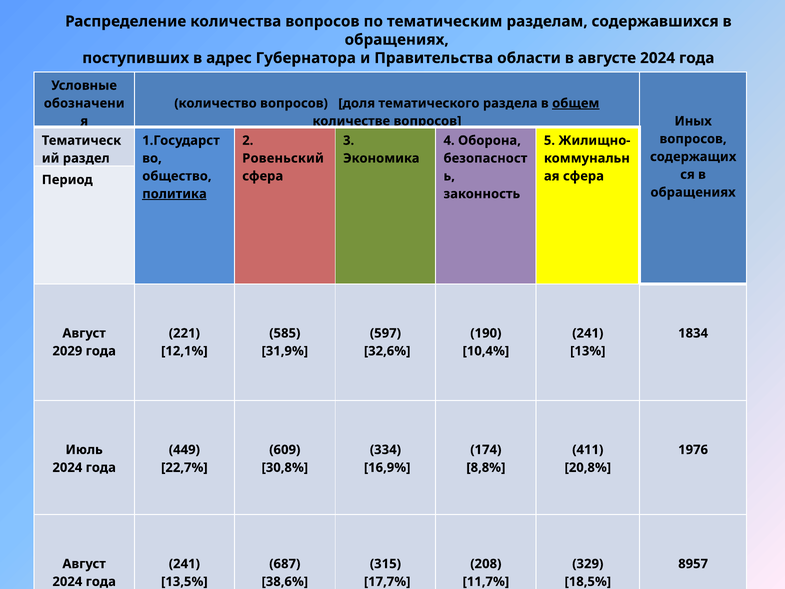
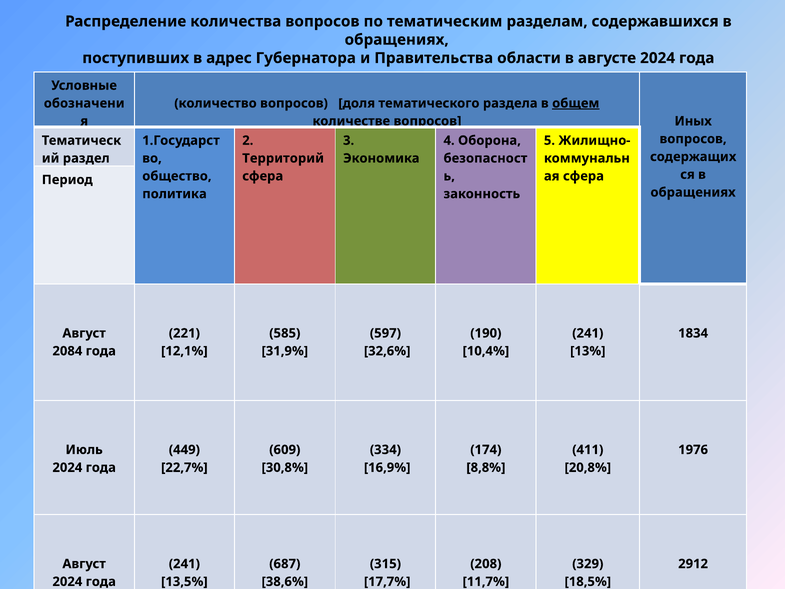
Ровеньский: Ровеньский -> Территорий (283, 158)
политика underline: present -> none (175, 194)
2029: 2029 -> 2084 (67, 351)
8957: 8957 -> 2912 (693, 564)
